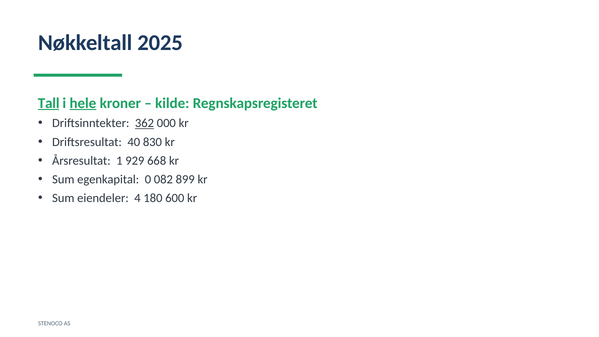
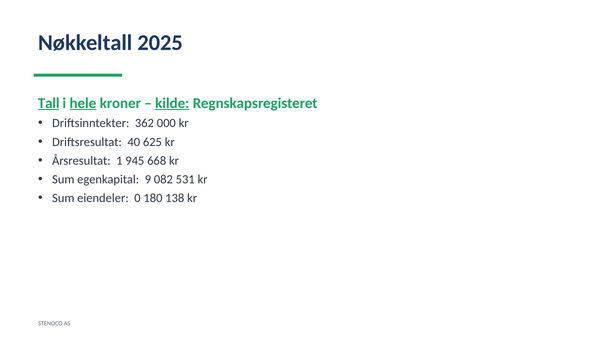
kilde underline: none -> present (172, 103)
362 underline: present -> none (144, 123)
830: 830 -> 625 (152, 142)
929: 929 -> 945 (135, 161)
0: 0 -> 9 (148, 179)
899: 899 -> 531 (185, 179)
4: 4 -> 0 (137, 198)
600: 600 -> 138 (175, 198)
